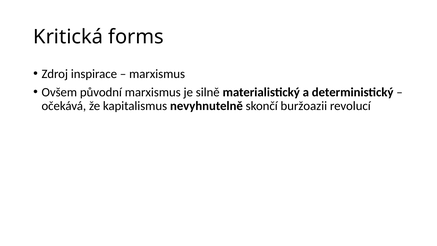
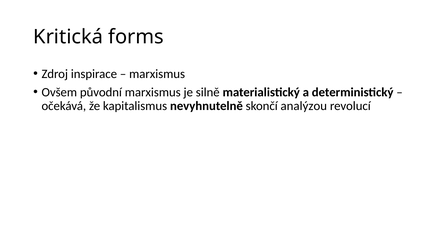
buržoazii: buržoazii -> analýzou (304, 106)
